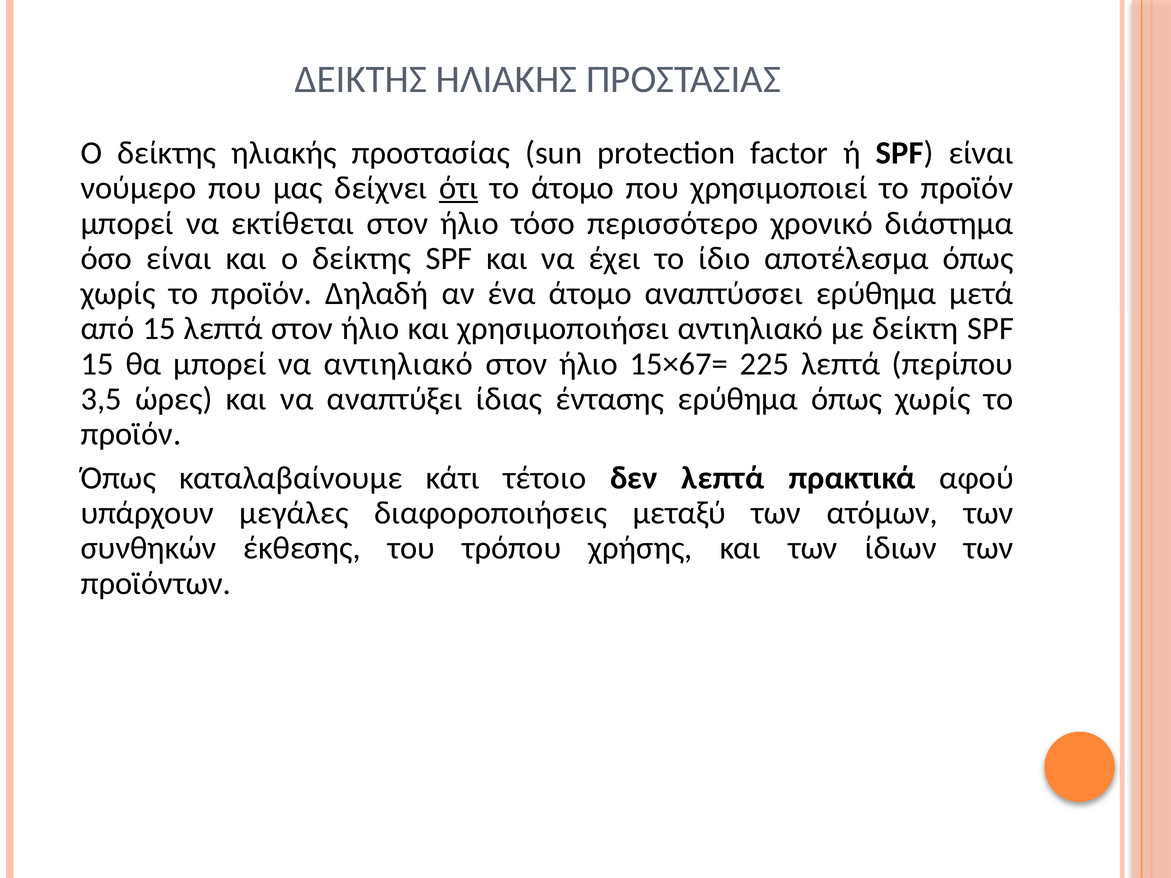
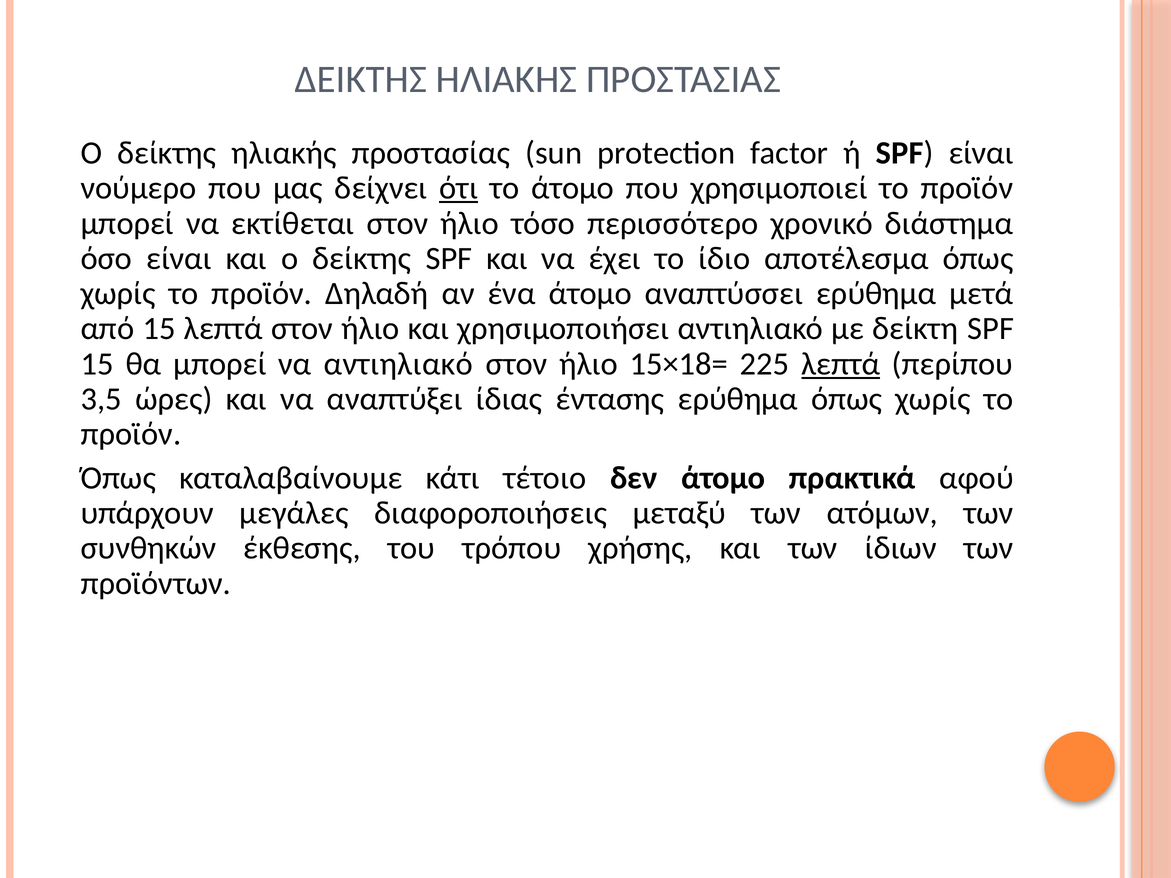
15×67=: 15×67= -> 15×18= (679, 364)
λεπτά underline: none -> present (841, 364)
δεν λεπτά: λεπτά -> άτομο (723, 478)
